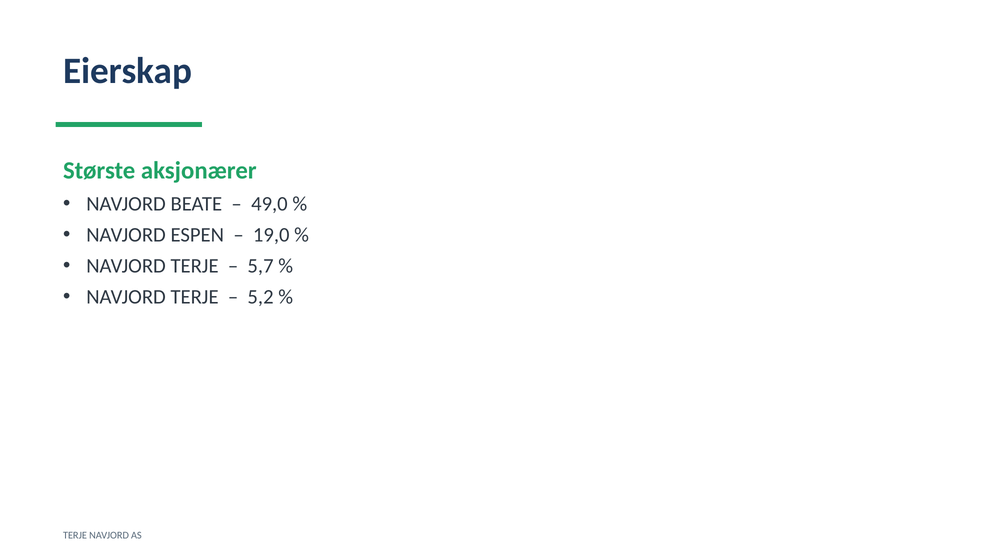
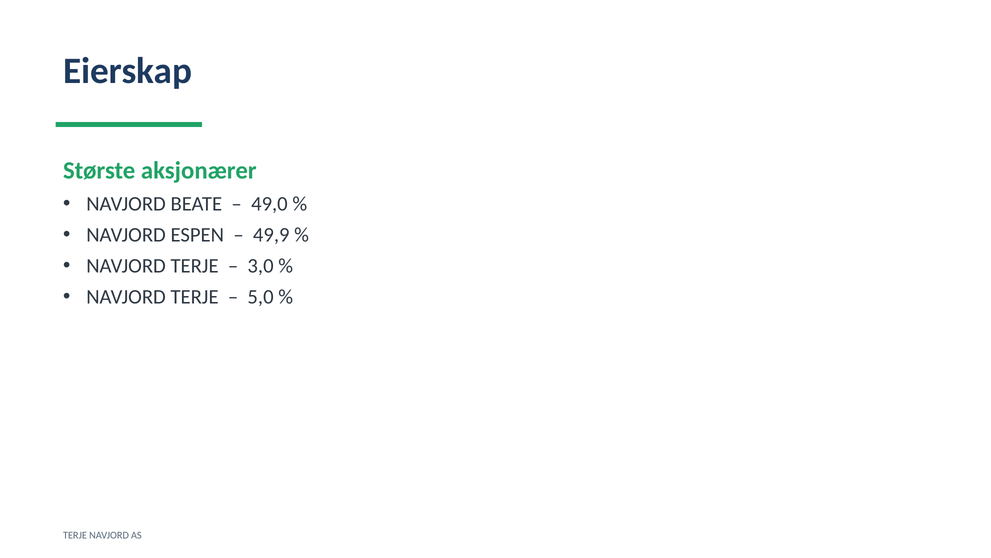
19,0: 19,0 -> 49,9 (271, 235)
5,7: 5,7 -> 3,0 (261, 266)
5,2: 5,2 -> 5,0 (261, 297)
